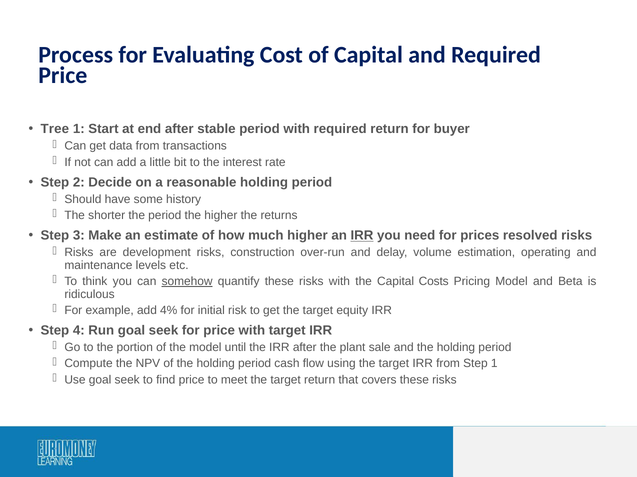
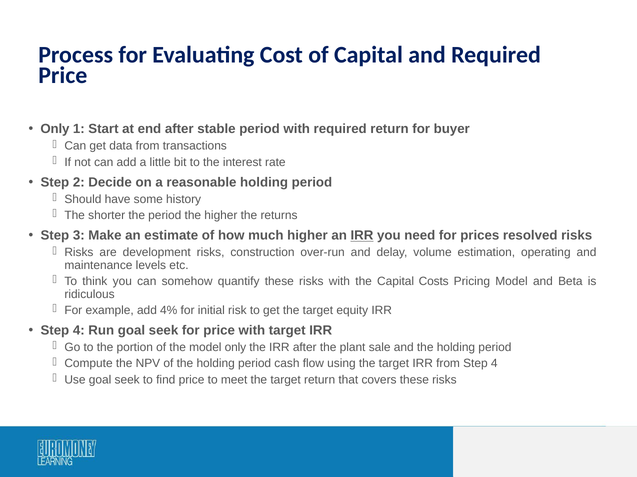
Tree: Tree -> Only (55, 129)
somehow underline: present -> none (187, 282)
model until: until -> only (235, 348)
from Step 1: 1 -> 4 (494, 364)
